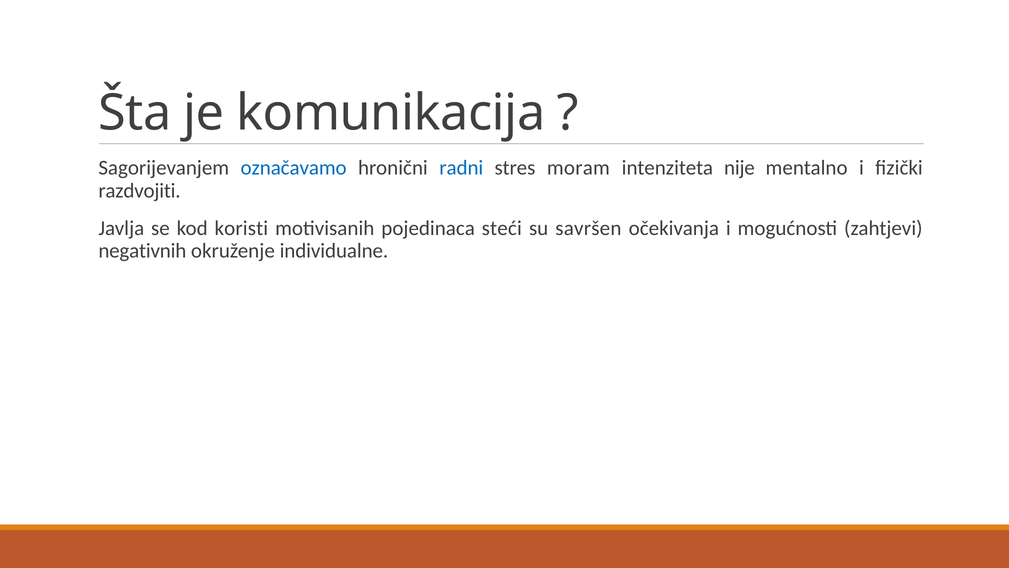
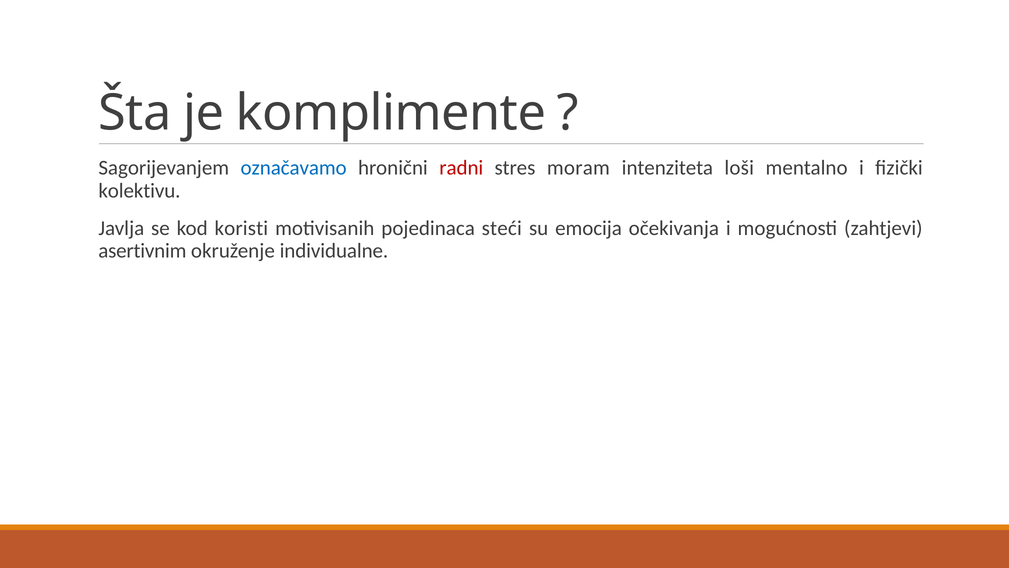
komunikacija: komunikacija -> komplimente (391, 113)
radni colour: blue -> red (461, 168)
nije: nije -> loši (739, 168)
razdvojiti: razdvojiti -> kolektivu (139, 191)
savršen: savršen -> emocija (589, 228)
negativnih: negativnih -> asertivnim (142, 251)
